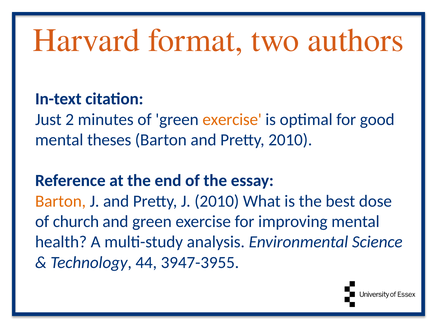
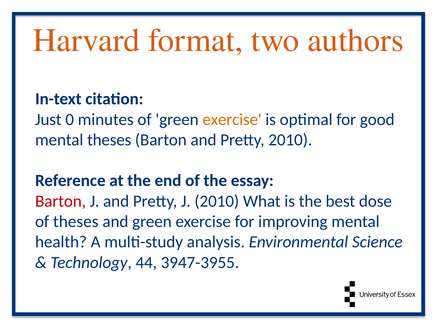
2: 2 -> 0 (70, 119)
Barton colour: orange -> red (61, 201)
of church: church -> theses (76, 221)
